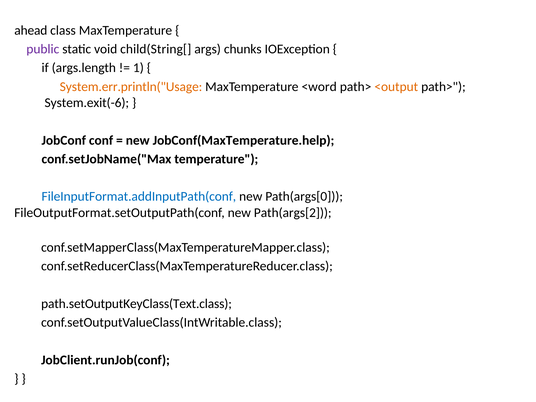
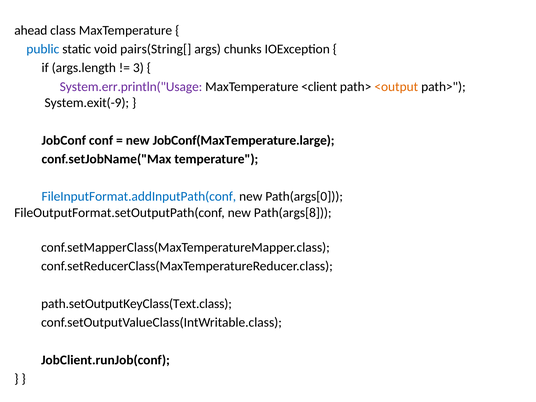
public colour: purple -> blue (43, 49)
child(String[: child(String[ -> pairs(String[ (156, 49)
1: 1 -> 3 (138, 68)
System.err.println("Usage colour: orange -> purple (131, 87)
<word: <word -> <client (319, 87)
System.exit(-6: System.exit(-6 -> System.exit(-9 (87, 103)
JobConf(MaxTemperature.help: JobConf(MaxTemperature.help -> JobConf(MaxTemperature.large (244, 140)
Path(args[2: Path(args[2 -> Path(args[8 (293, 213)
